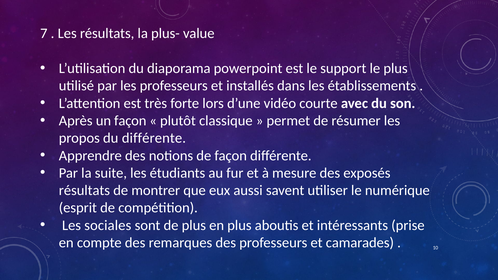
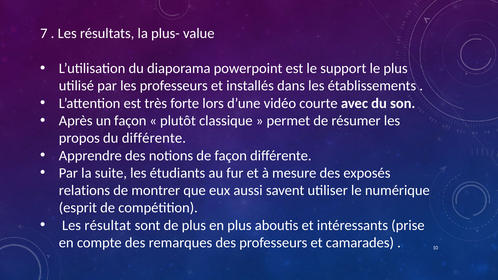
résultats: résultats -> relations (84, 190)
sociales: sociales -> résultat (108, 225)
